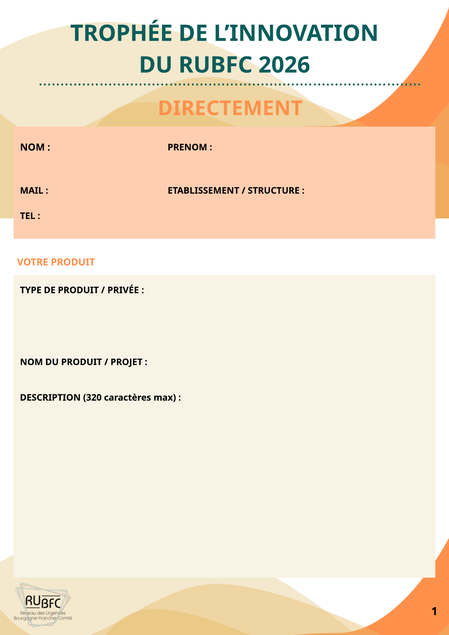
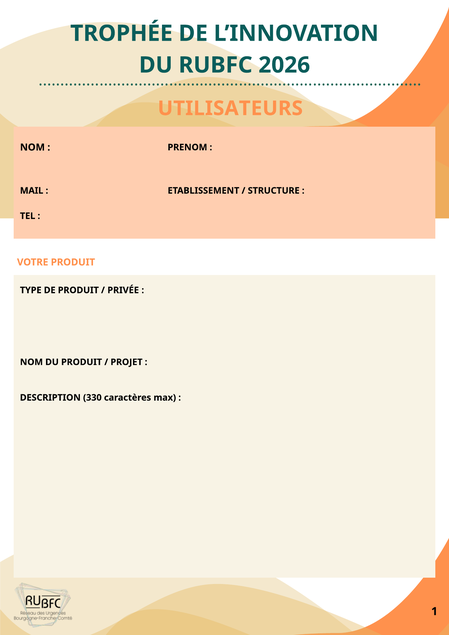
DIRECTEMENT: DIRECTEMENT -> UTILISATEURS (230, 108)
320: 320 -> 330 (92, 398)
